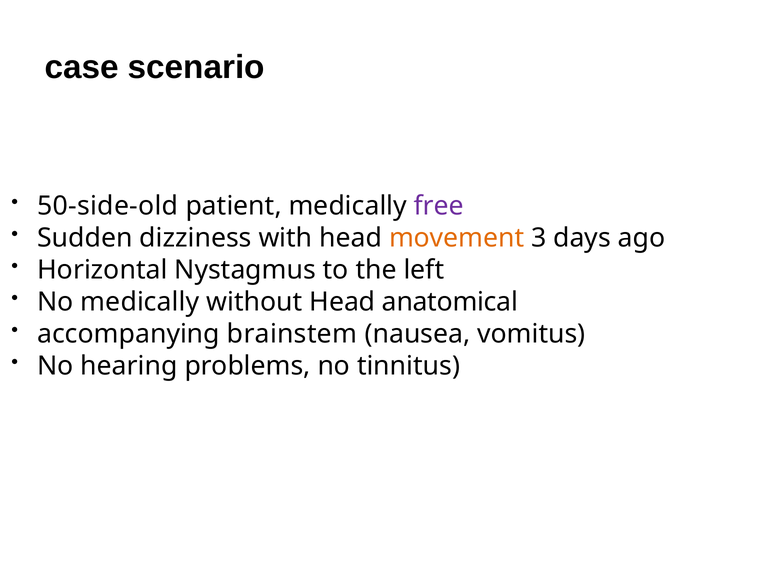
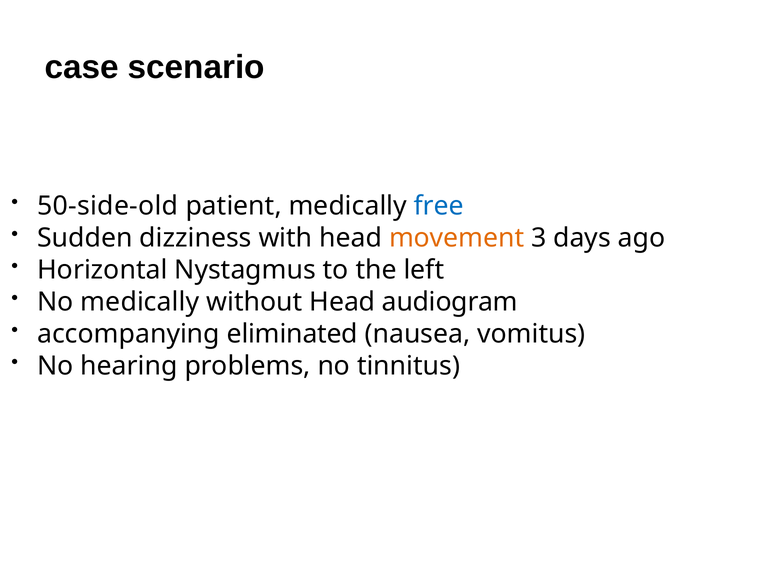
free colour: purple -> blue (439, 206)
anatomical: anatomical -> audiogram (450, 302)
brainstem: brainstem -> eliminated (292, 334)
